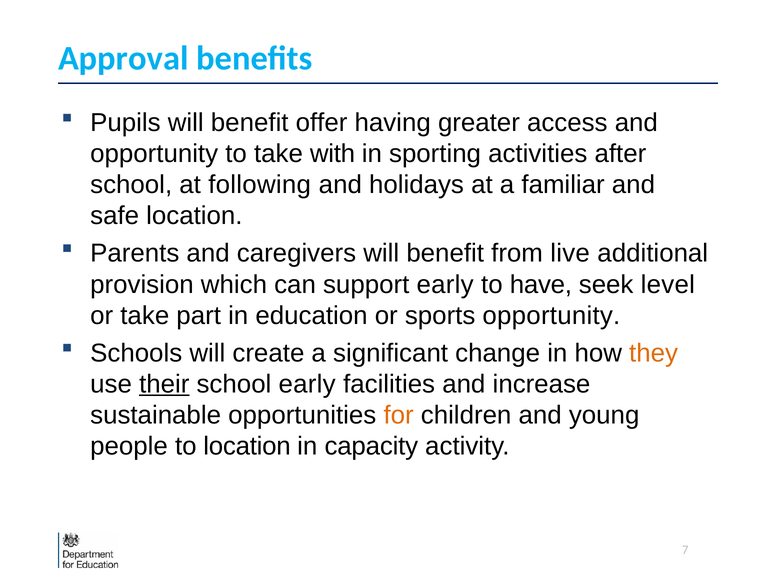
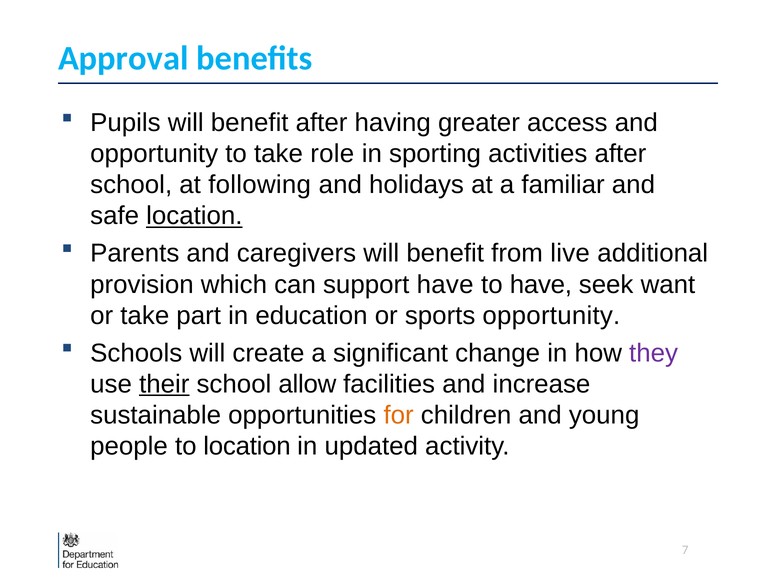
benefit offer: offer -> after (322, 123)
with: with -> role (332, 154)
location underline: none -> present (194, 216)
support early: early -> have (445, 284)
level: level -> want (668, 284)
they colour: orange -> purple (654, 353)
school early: early -> allow (307, 384)
capacity: capacity -> updated (371, 446)
